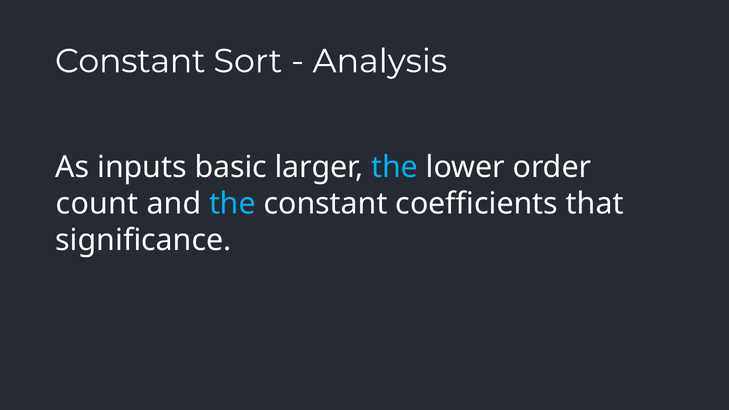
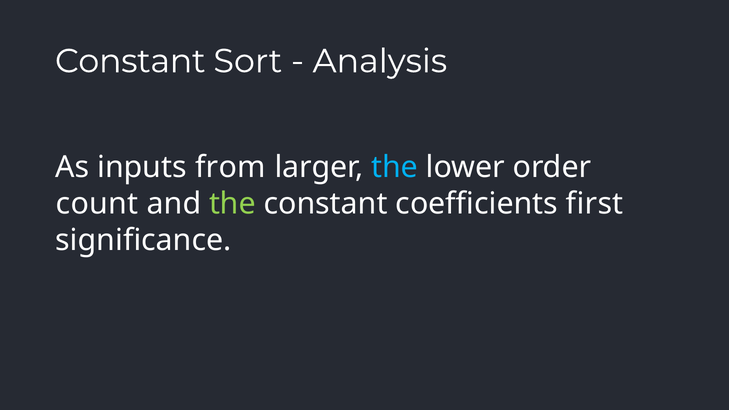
basic: basic -> from (230, 167)
the colour: light blue -> light green (232, 204)
that: that -> first (595, 204)
